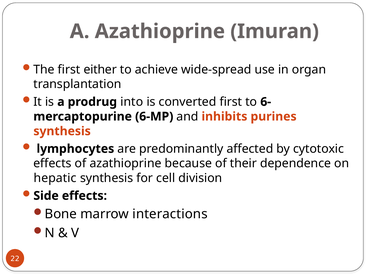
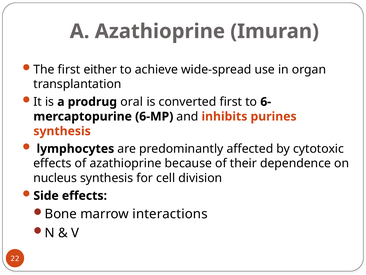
into: into -> oral (132, 102)
hepatic: hepatic -> nucleus (55, 178)
